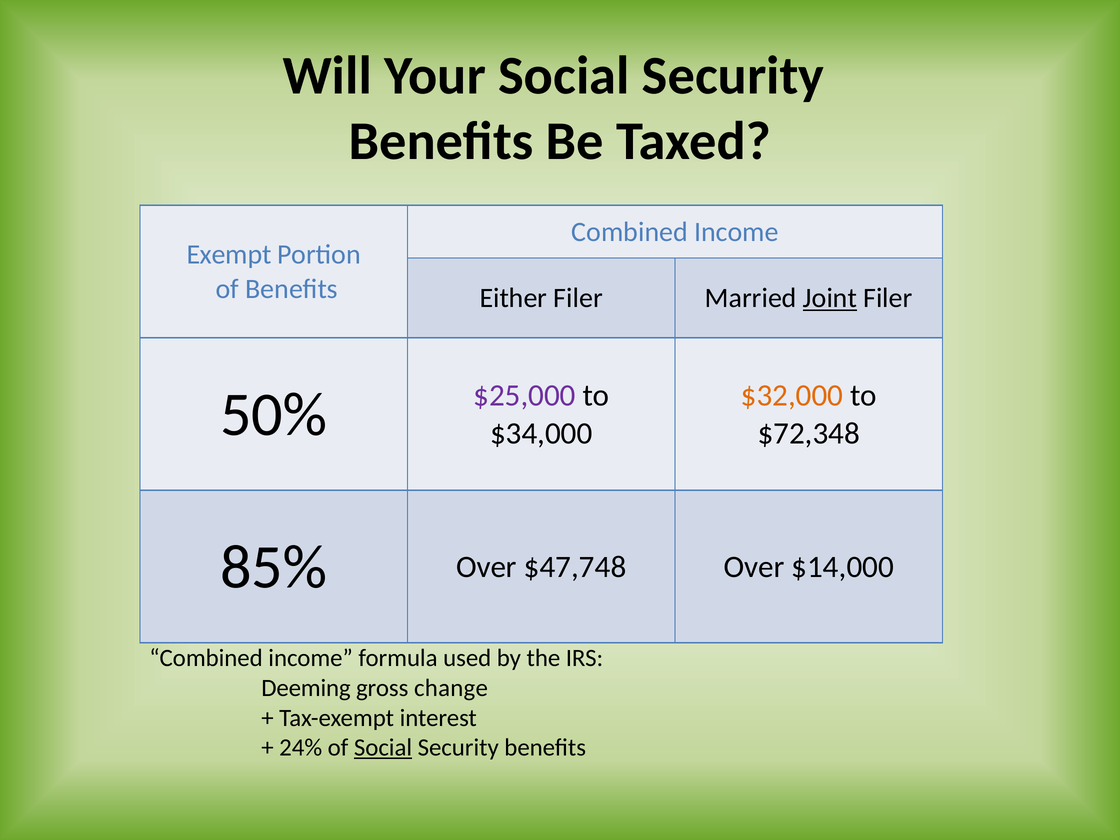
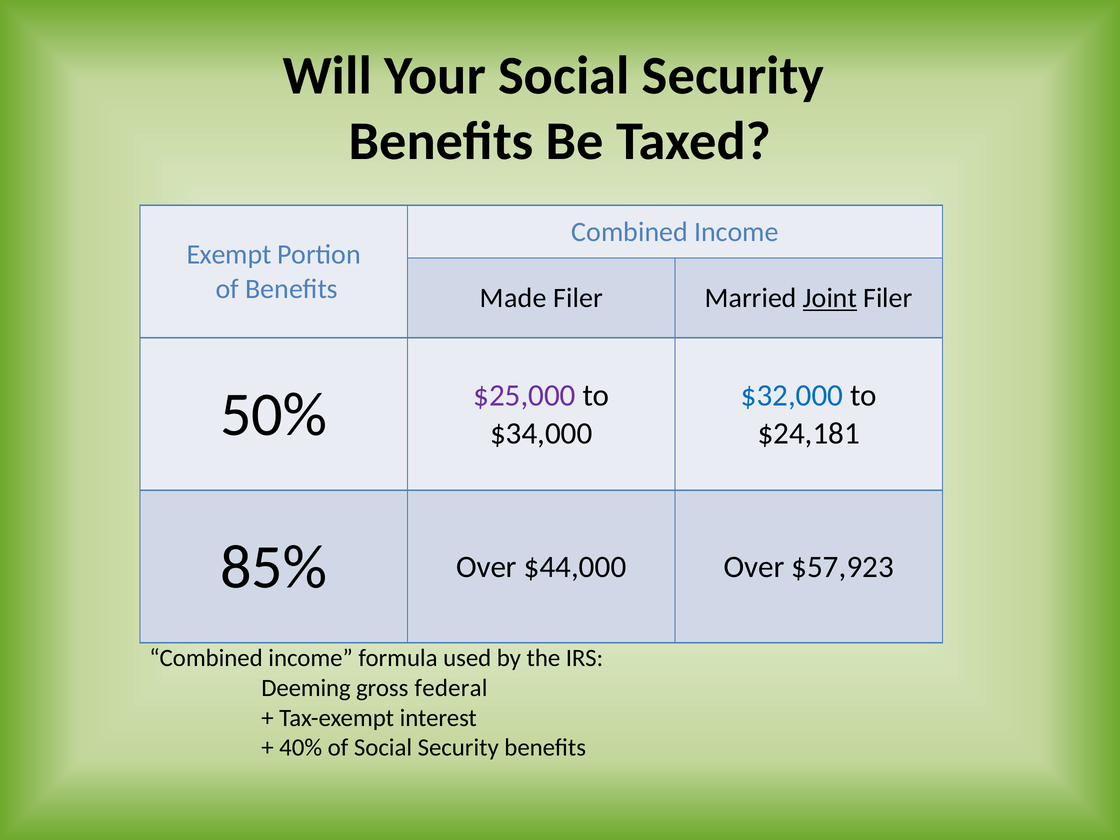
Either: Either -> Made (513, 298)
$32,000 colour: orange -> blue (792, 395)
$72,348: $72,348 -> $24,181 (809, 433)
$47,748: $47,748 -> $44,000 (575, 567)
$14,000: $14,000 -> $57,923 (843, 567)
change: change -> federal (451, 688)
24%: 24% -> 40% (301, 748)
Social underline: present -> none (383, 748)
